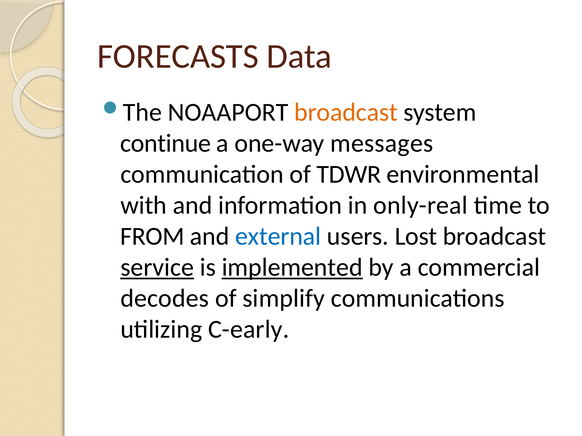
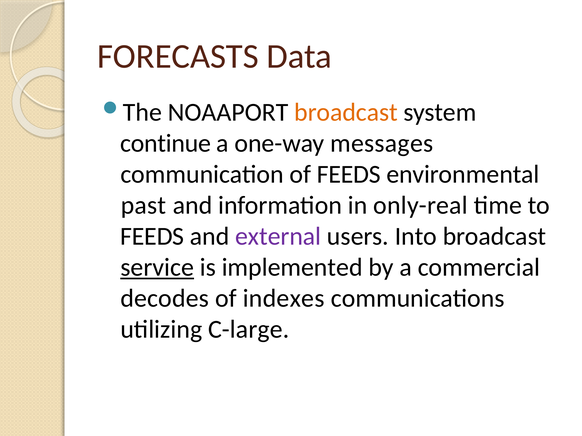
of TDWR: TDWR -> FEEDS (349, 174)
with: with -> past (143, 205)
FROM: FROM -> FEEDS (152, 237)
external colour: blue -> purple (278, 237)
Lost: Lost -> Into (416, 237)
implemented underline: present -> none (292, 268)
simplify: simplify -> indexes (284, 299)
C-early: C-early -> C-large (249, 330)
